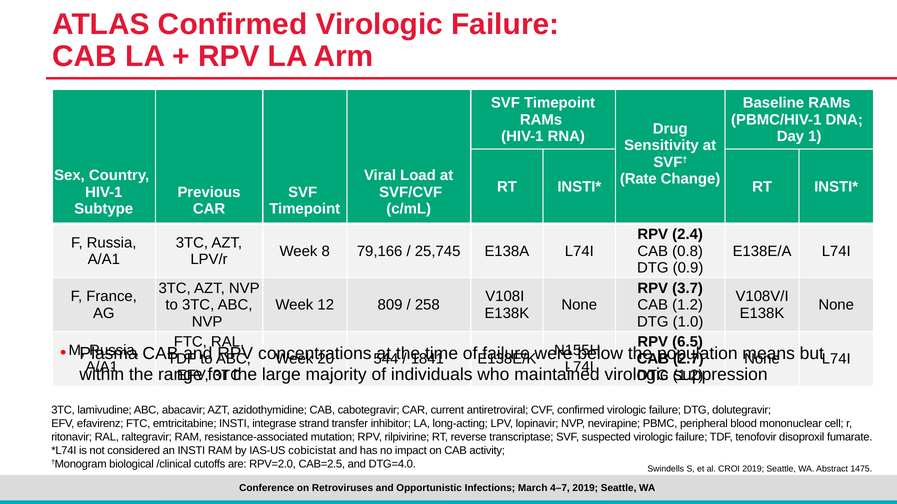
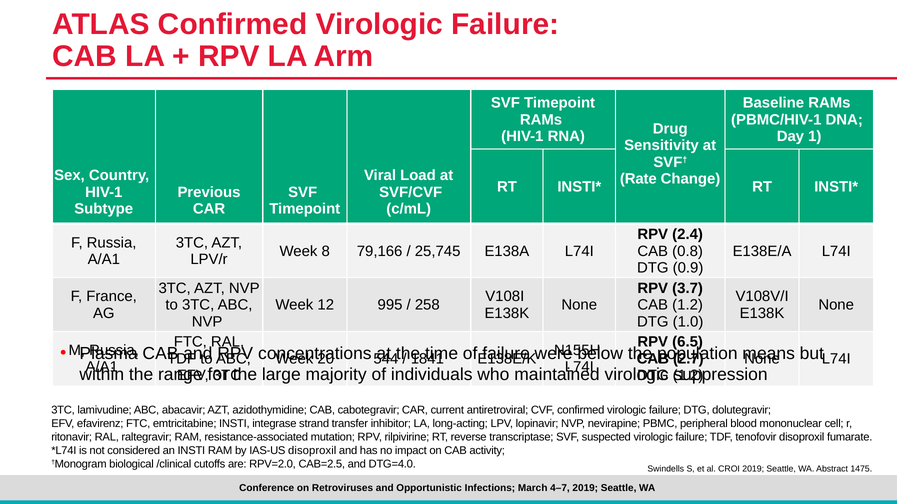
809: 809 -> 995 (390, 305)
IAS-US cobicistat: cobicistat -> disoproxil (312, 451)
